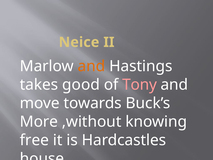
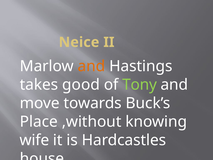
Tony colour: pink -> light green (140, 85)
More: More -> Place (39, 121)
free: free -> wife (34, 140)
